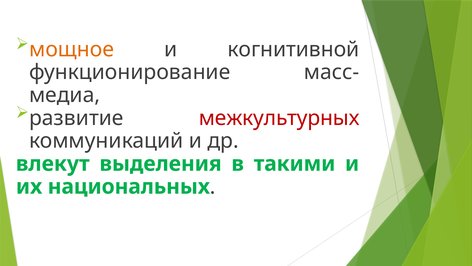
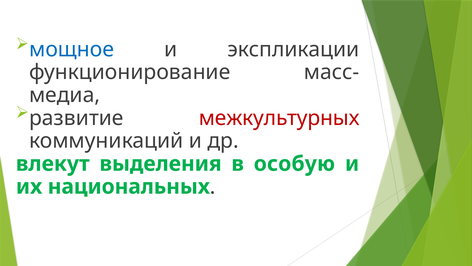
мощное colour: orange -> blue (72, 49)
когнитивной: когнитивной -> экспликации (293, 49)
такими: такими -> особую (294, 164)
